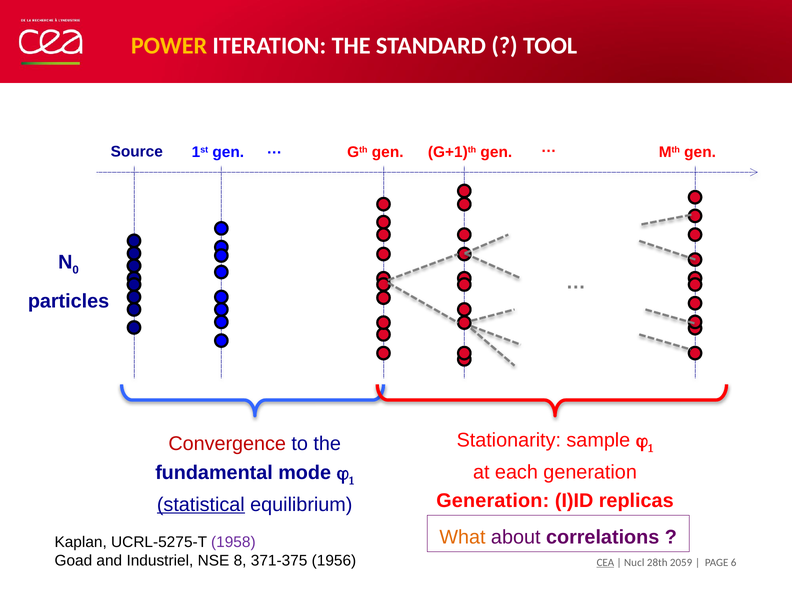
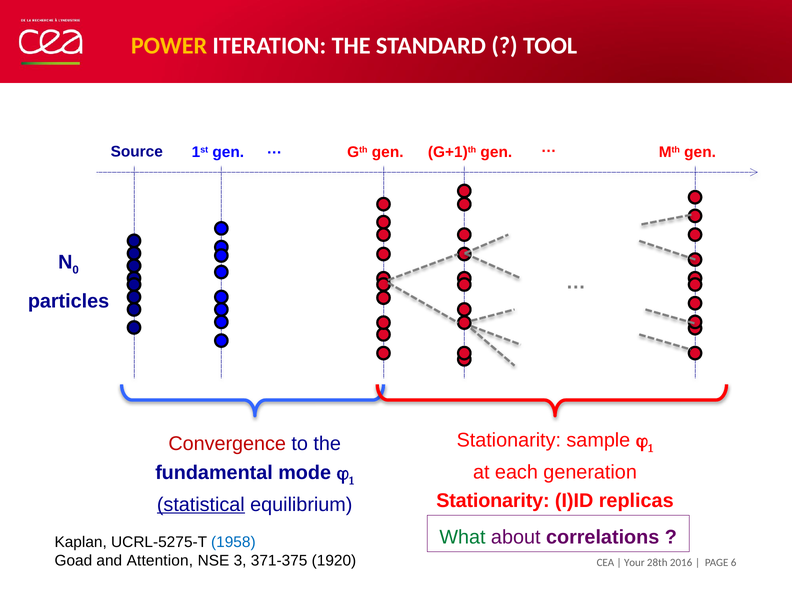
Generation: Generation -> Stationarity (493, 501)
What colour: orange -> green (463, 537)
1958 colour: purple -> blue (233, 542)
Industriel: Industriel -> Attention (160, 560)
8: 8 -> 3 (240, 560)
1956: 1956 -> 1920 (334, 560)
CEA underline: present -> none (605, 563)
Nucl: Nucl -> Your (634, 563)
2059: 2059 -> 2016 (681, 563)
